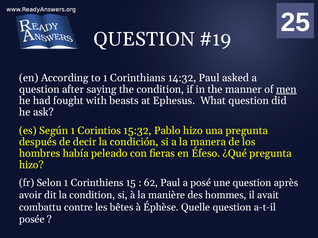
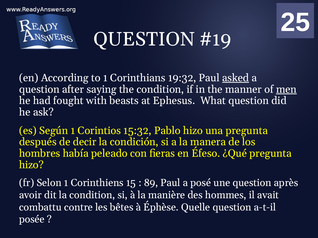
14:32: 14:32 -> 19:32 (182, 78)
asked underline: none -> present (236, 78)
62: 62 -> 89 (151, 183)
